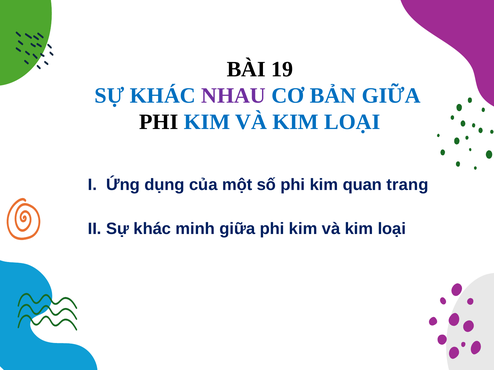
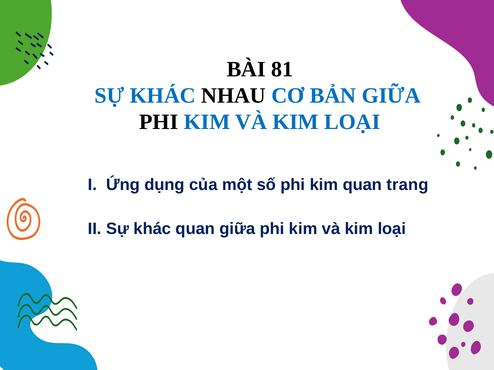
19: 19 -> 81 (282, 69)
NHAU colour: purple -> black (234, 96)
khác minh: minh -> quan (195, 229)
